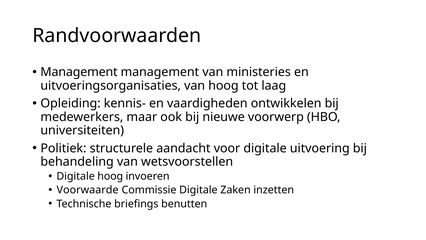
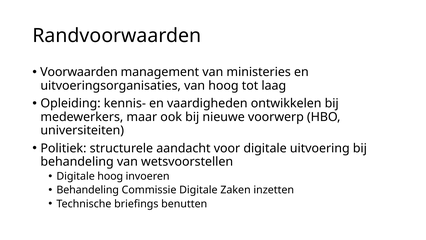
Management: Management -> Voorwaarden (79, 72)
Voorwaarde: Voorwaarde -> Behandeling (88, 190)
